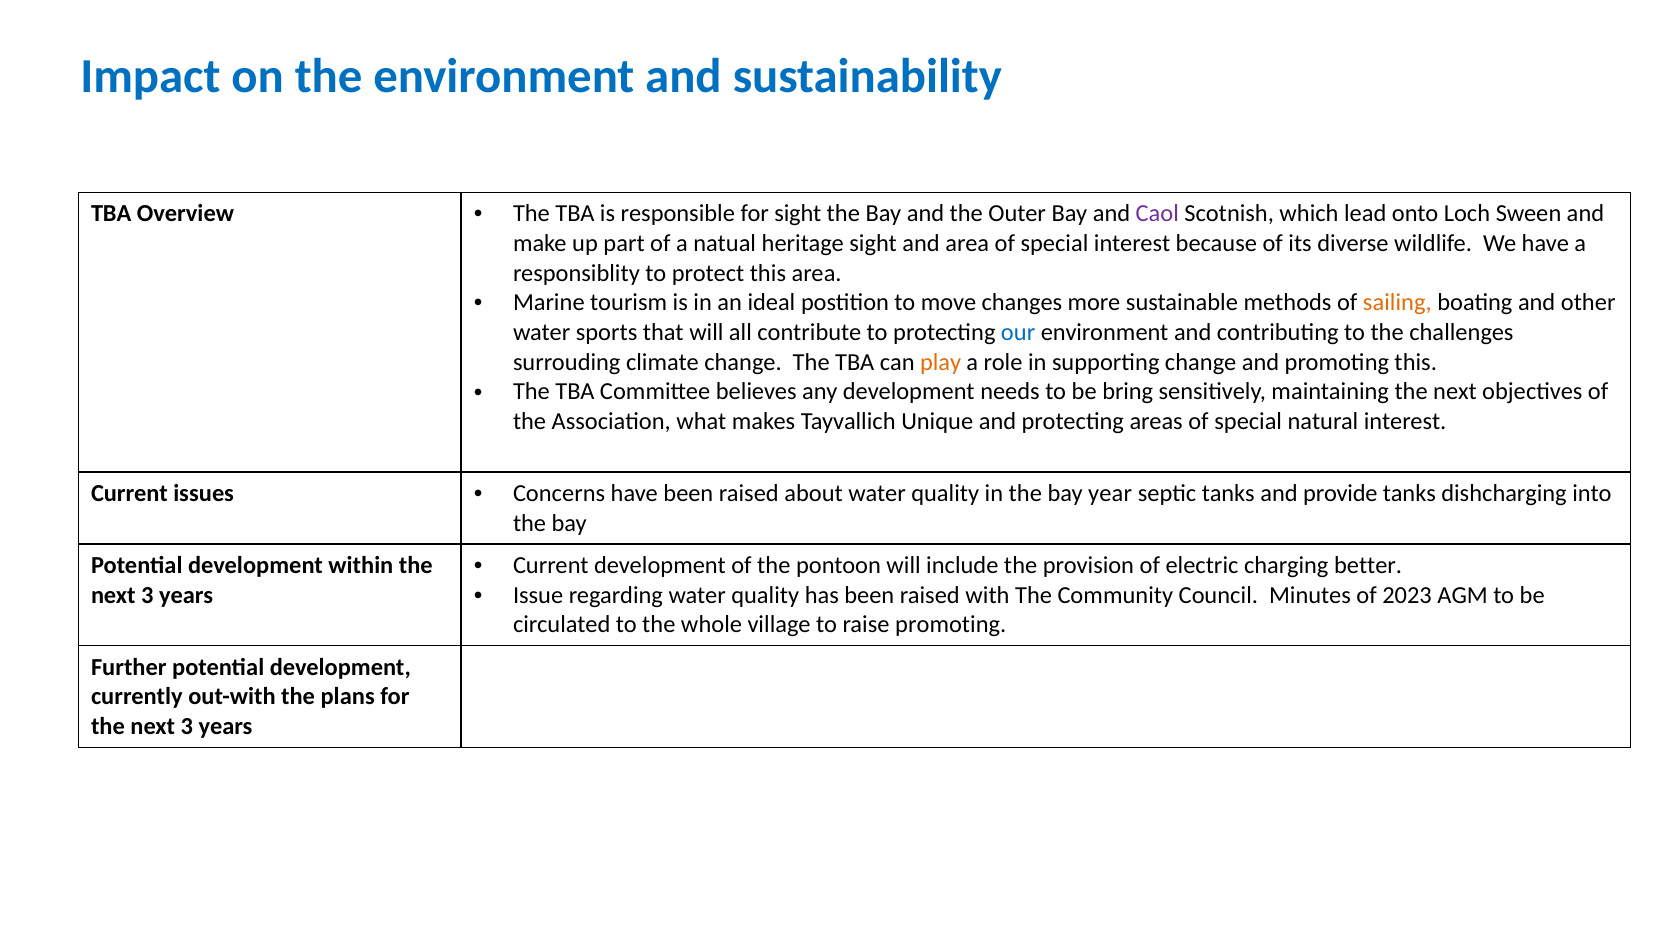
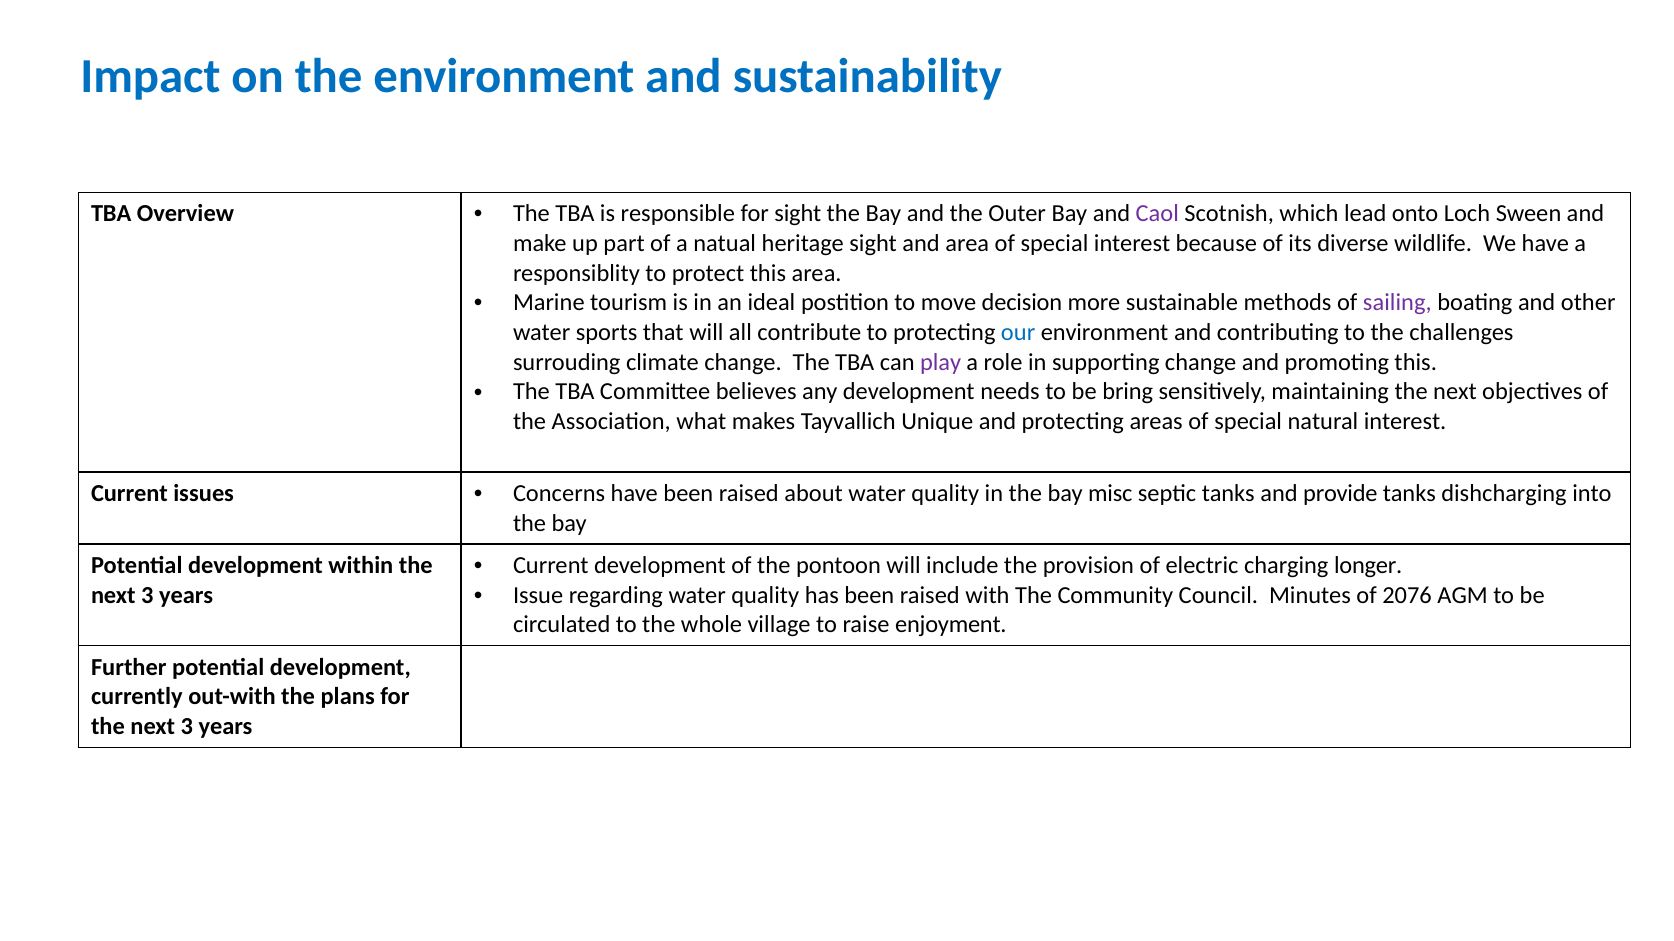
changes: changes -> decision (1022, 303)
sailing colour: orange -> purple (1397, 303)
play colour: orange -> purple (941, 362)
year: year -> misc (1110, 494)
better: better -> longer (1368, 566)
2023: 2023 -> 2076 (1407, 596)
raise promoting: promoting -> enjoyment (951, 625)
